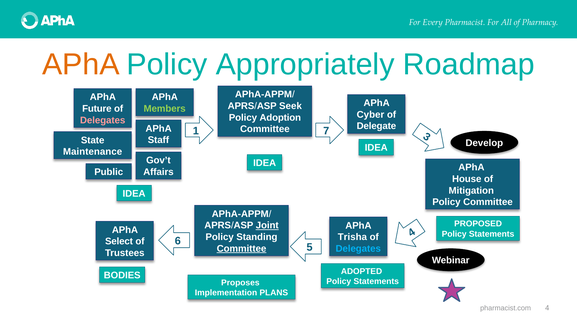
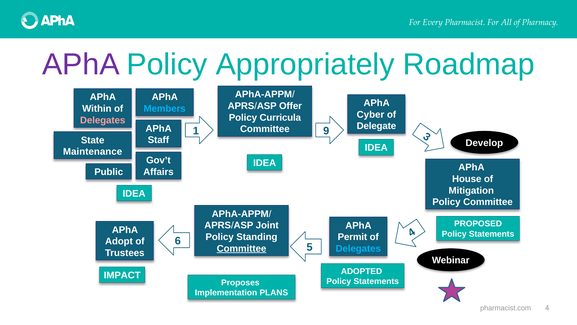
APhA colour: orange -> purple (81, 64)
Seek: Seek -> Offer (291, 106)
Members colour: light green -> light blue (165, 108)
Future: Future -> Within (97, 108)
Adoption: Adoption -> Curricula (280, 117)
7: 7 -> 9 (326, 131)
Joint underline: present -> none (267, 225)
Trisha: Trisha -> Permit (352, 237)
Select: Select -> Adopt (119, 241)
BODIES: BODIES -> IMPACT (122, 275)
